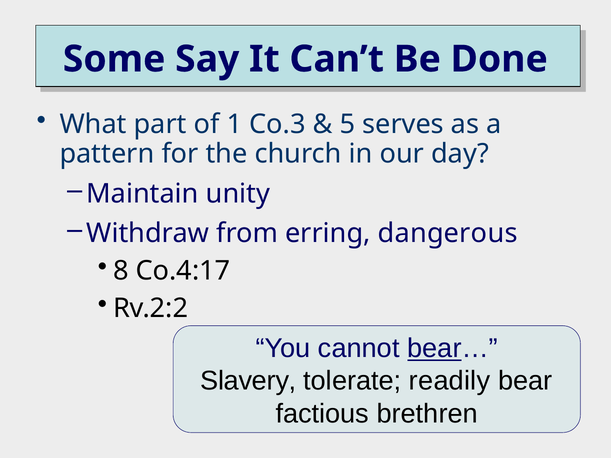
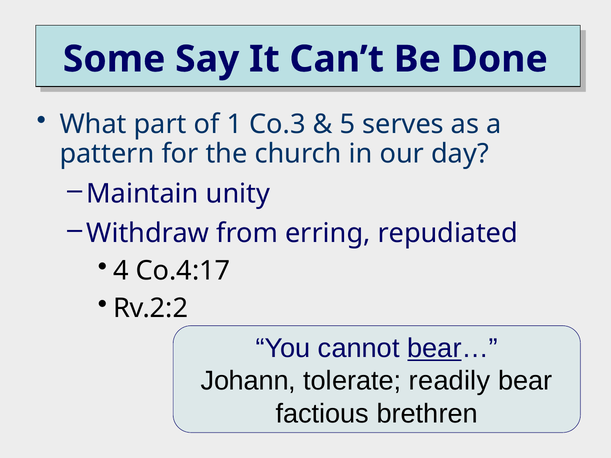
dangerous: dangerous -> repudiated (448, 234)
8: 8 -> 4 (121, 271)
Slavery: Slavery -> Johann (248, 381)
